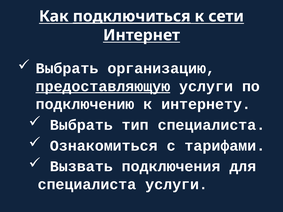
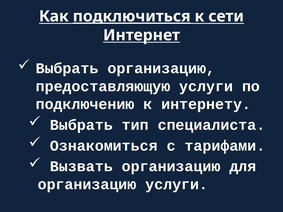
предоставляющую underline: present -> none (103, 86)
Вызвать подключения: подключения -> организацию (171, 167)
специалиста: специалиста -> организацию (87, 185)
